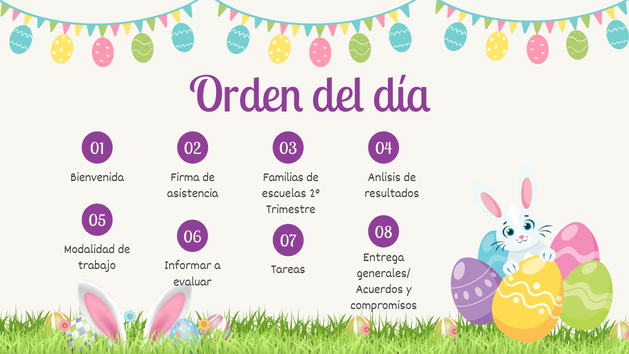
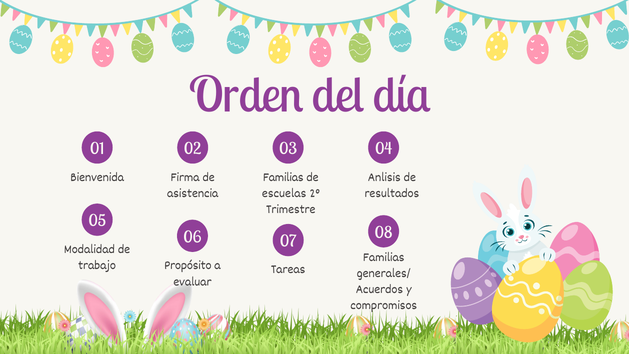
Entrega: Entrega -> Familias (384, 257)
Informar: Informar -> Propósito (188, 265)
